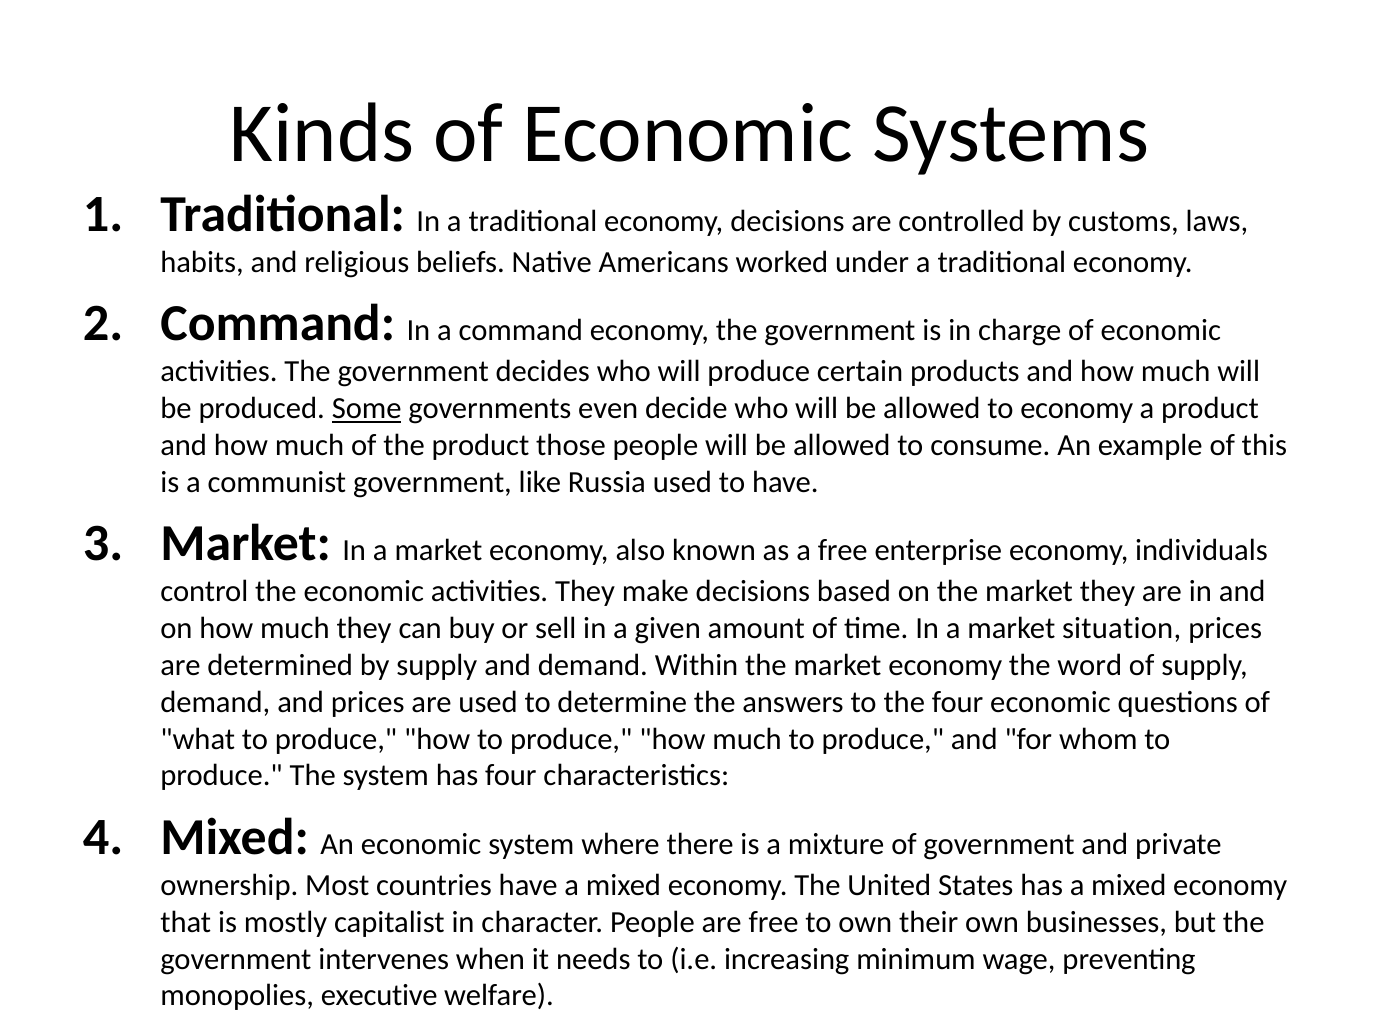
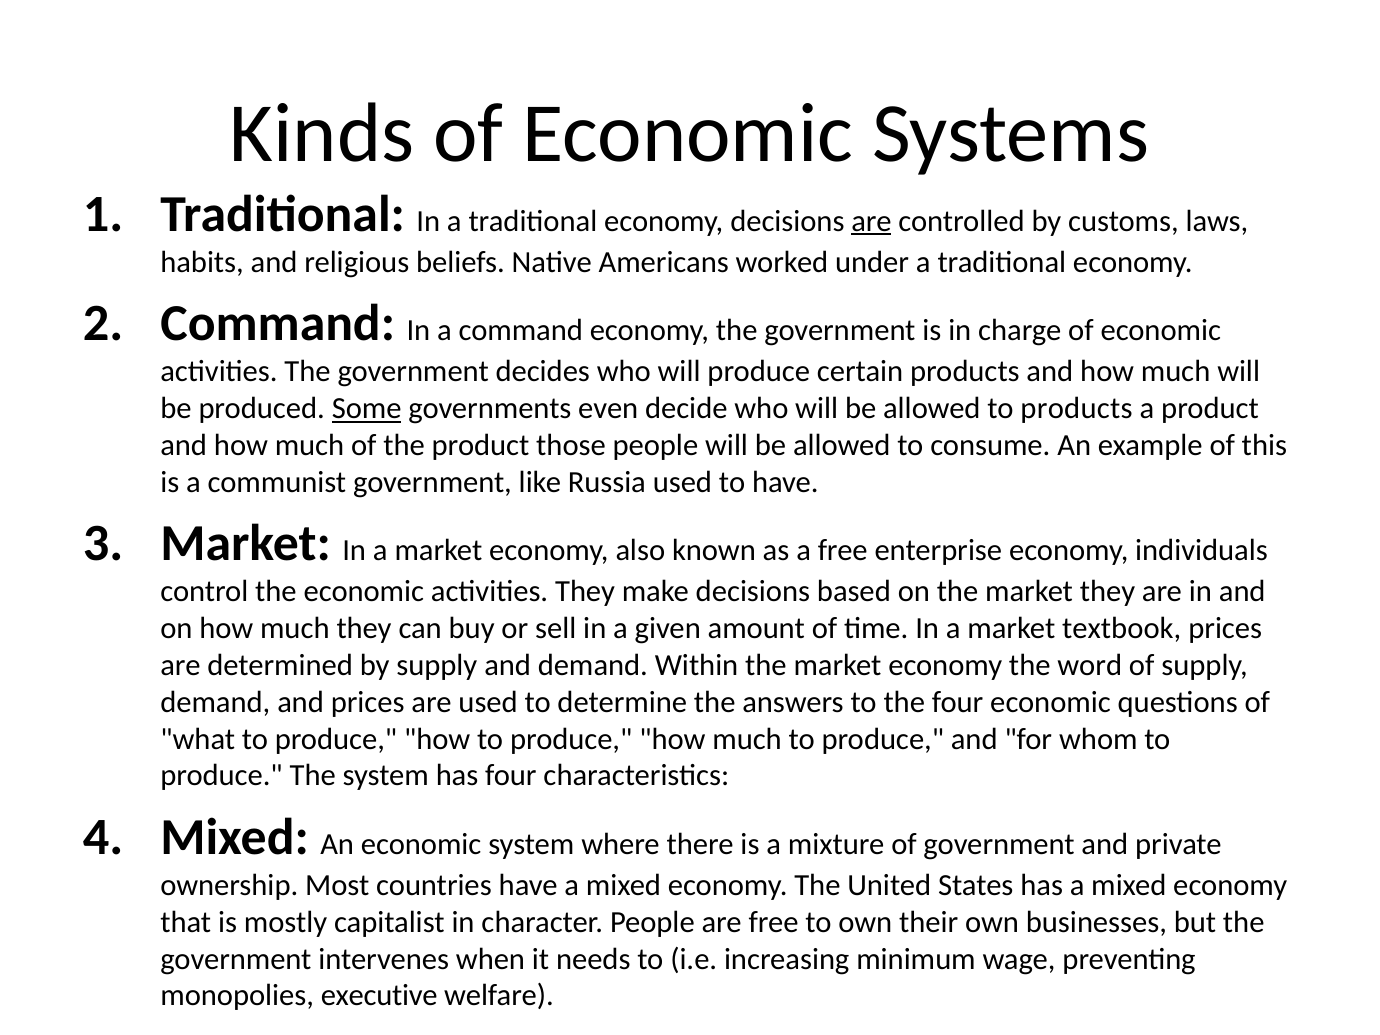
are underline: none -> present (871, 221)
to economy: economy -> products (1077, 409)
situation: situation -> textbook (1122, 629)
